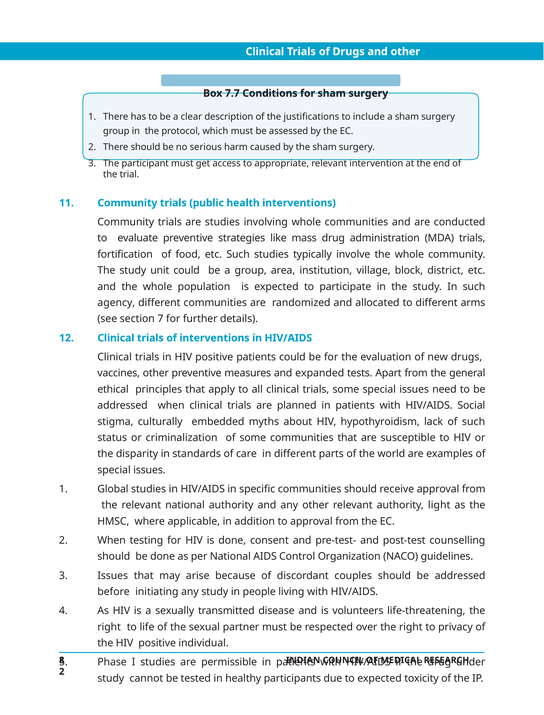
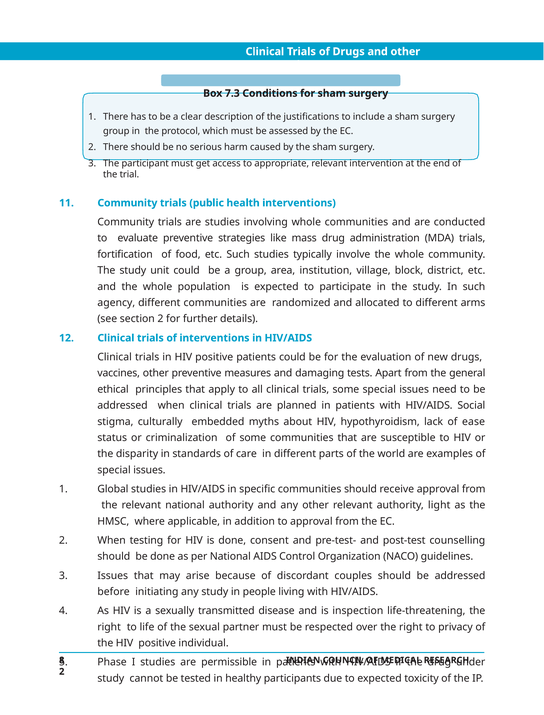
7.7: 7.7 -> 7.3 (232, 93)
section 7: 7 -> 2 (160, 319)
expanded: expanded -> damaging (320, 373)
of such: such -> ease (474, 422)
volunteers: volunteers -> inspection (358, 611)
